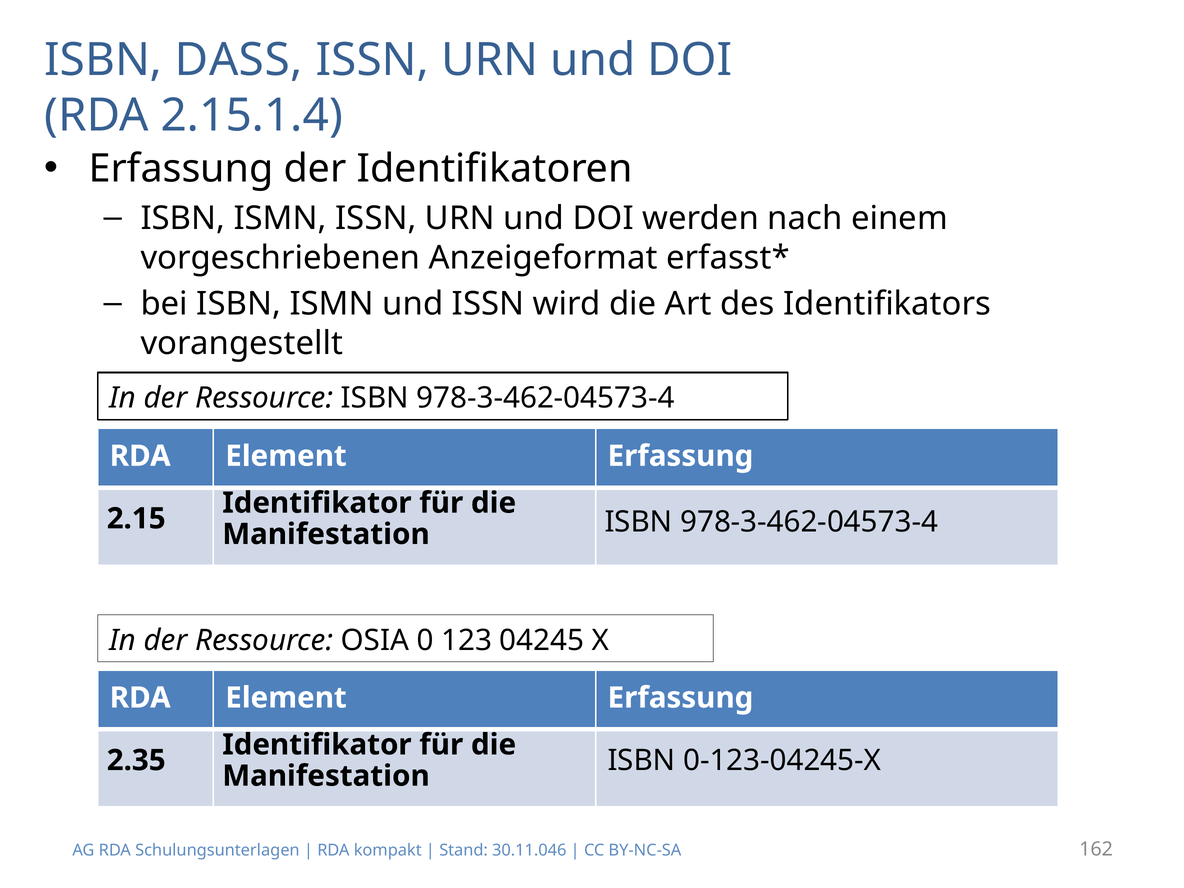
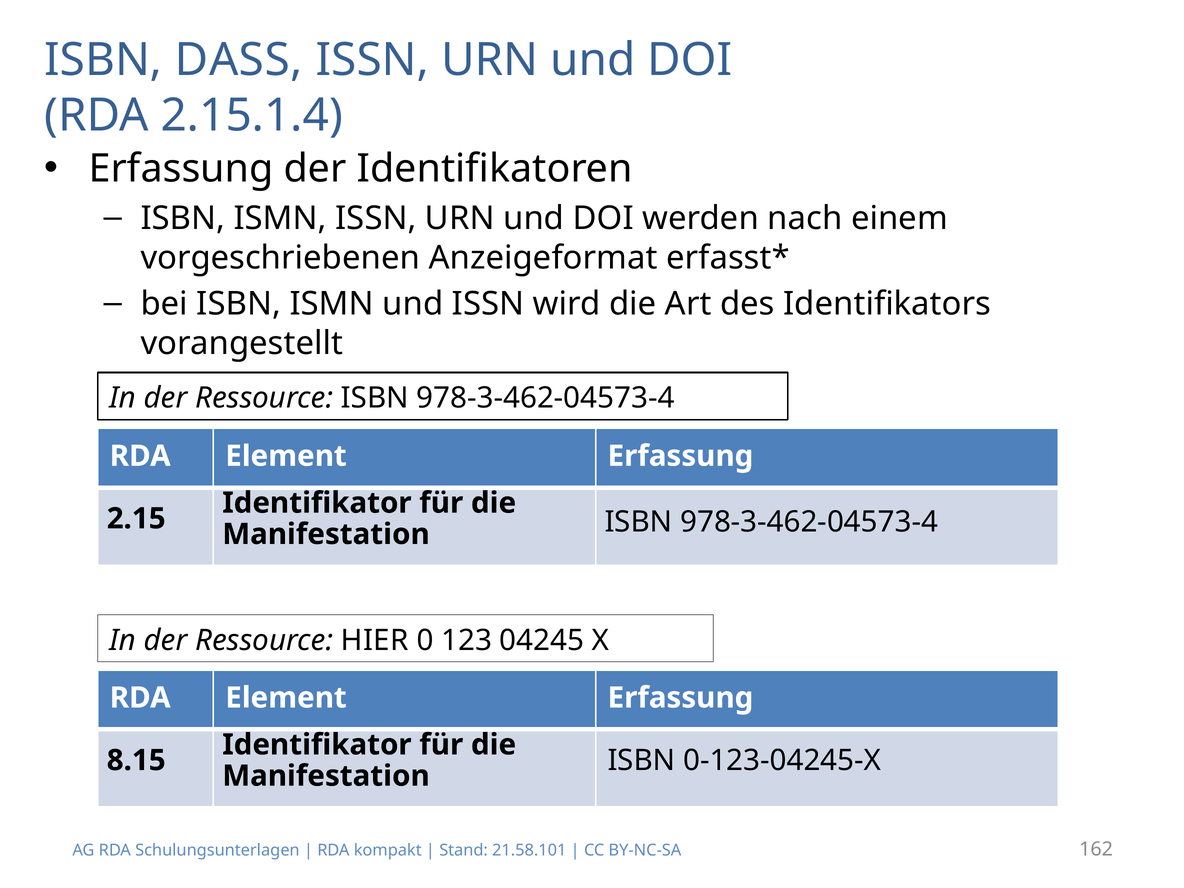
OSIA: OSIA -> HIER (375, 640)
2.35: 2.35 -> 8.15 (136, 760)
30.11.046: 30.11.046 -> 21.58.101 (529, 850)
